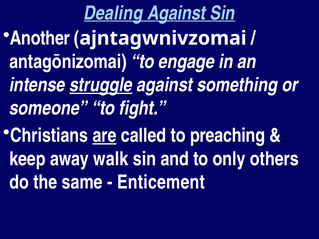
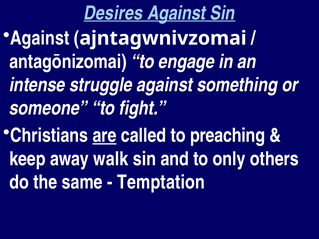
Dealing: Dealing -> Desires (113, 13)
Another: Another -> Against (40, 38)
struggle underline: present -> none (101, 85)
Enticement: Enticement -> Temptation (161, 182)
